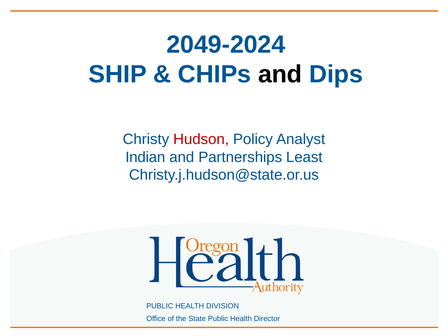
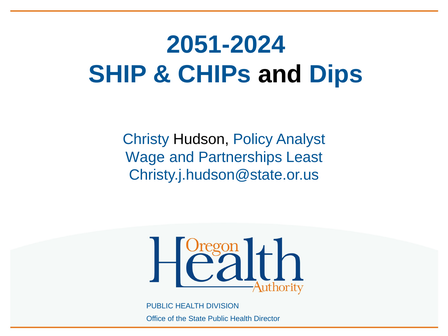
2049-2024: 2049-2024 -> 2051-2024 (226, 44)
Hudson colour: red -> black (201, 139)
Indian: Indian -> Wage (145, 157)
